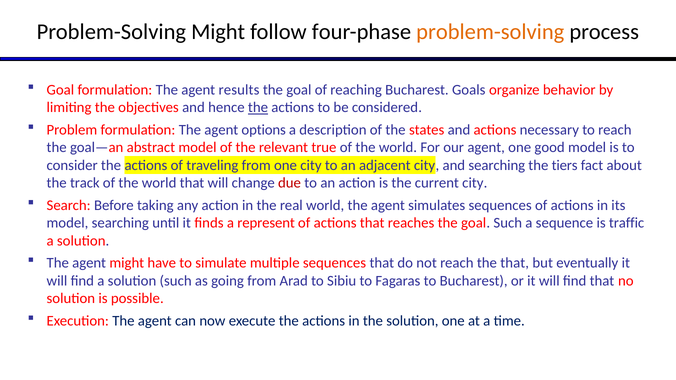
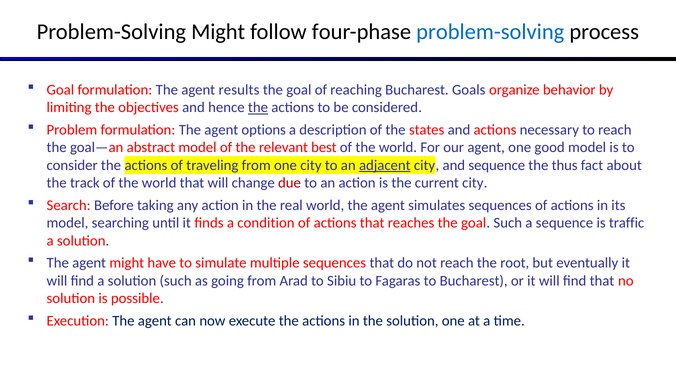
problem-solving colour: orange -> blue (490, 32)
true: true -> best (324, 148)
adjacent underline: none -> present (385, 165)
and searching: searching -> sequence (497, 165)
tiers: tiers -> thus (565, 165)
represent: represent -> condition (266, 223)
the that: that -> root (515, 263)
